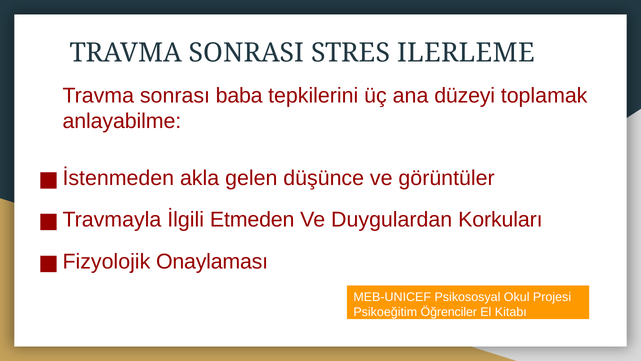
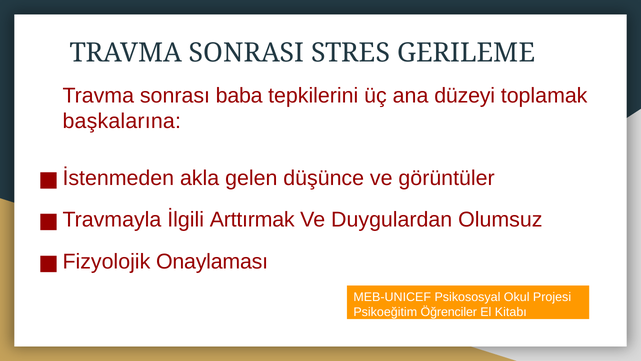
ILERLEME: ILERLEME -> GERILEME (466, 53)
anlayabilme: anlayabilme -> başkalarına (122, 121)
Etmeden: Etmeden -> Arttırmak (252, 220)
Korkuları: Korkuları -> Olumsuz (500, 220)
